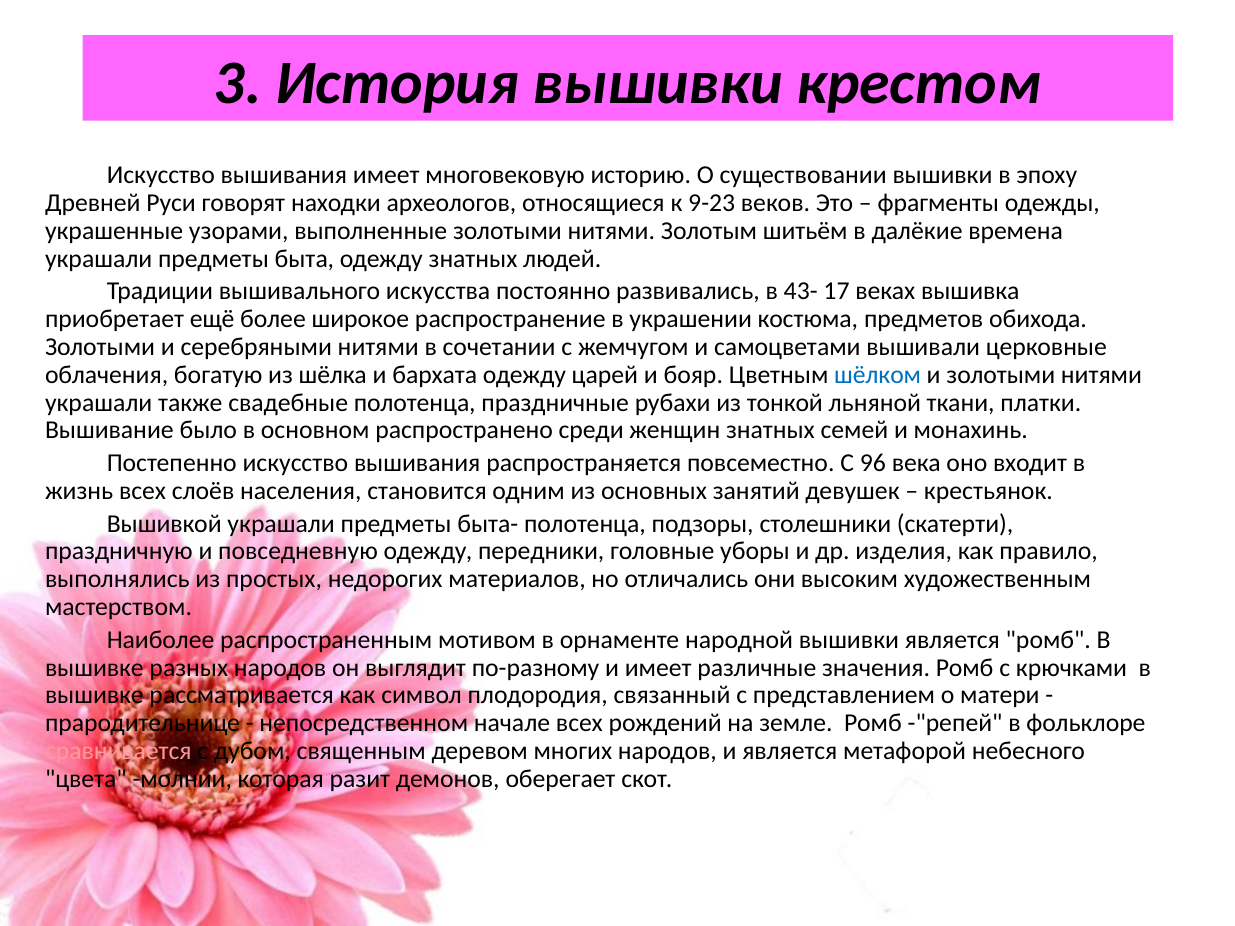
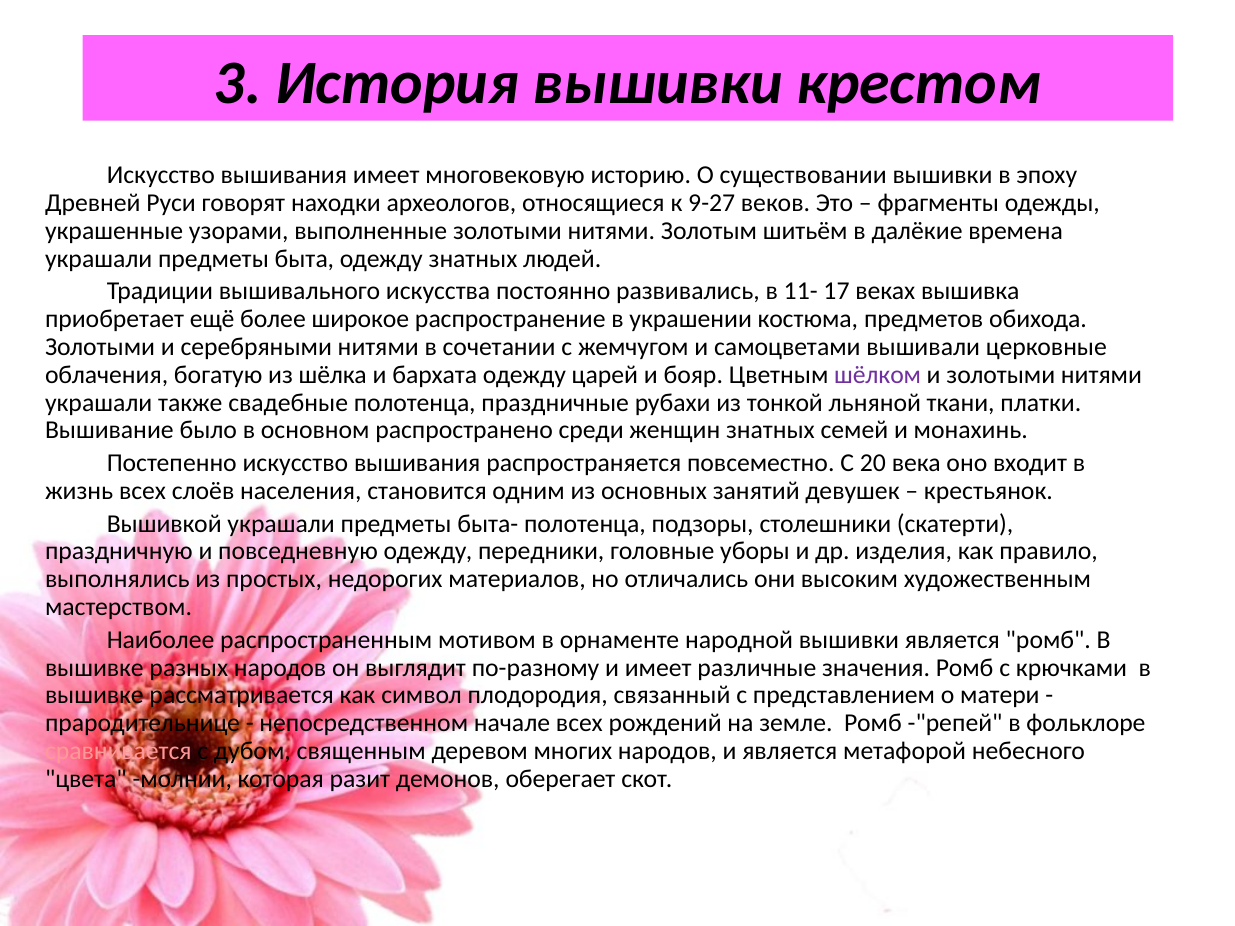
9-23: 9-23 -> 9-27 (712, 203)
43-: 43- -> 11- (801, 291)
шёлком colour: blue -> purple (878, 375)
96: 96 -> 20 (873, 463)
